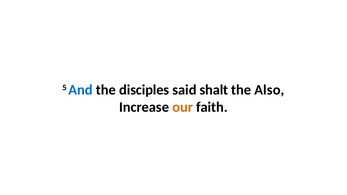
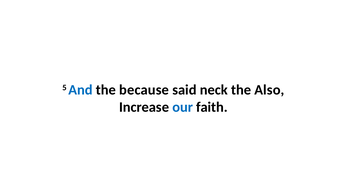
disciples: disciples -> because (144, 90)
shalt: shalt -> neck (214, 90)
our colour: orange -> blue (183, 107)
